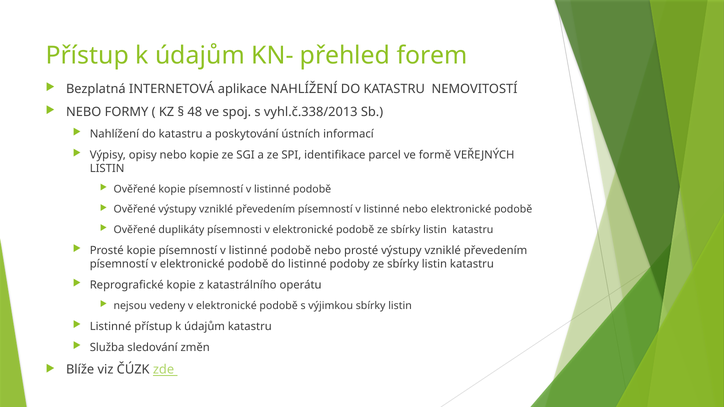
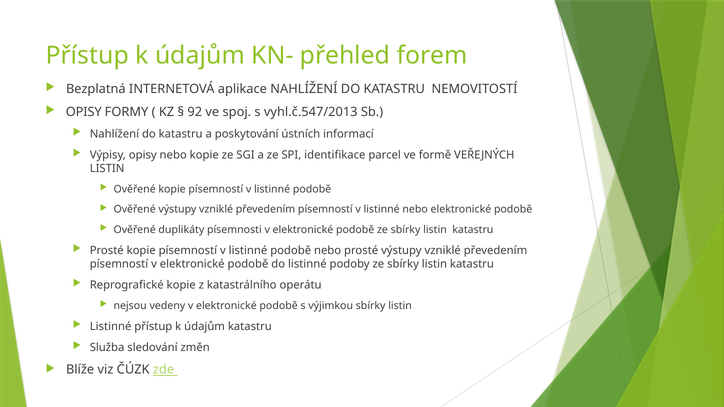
NEBO: NEBO -> OPISY (84, 112)
48: 48 -> 92 (195, 112)
vyhl.č.338/2013: vyhl.č.338/2013 -> vyhl.č.547/2013 (311, 112)
